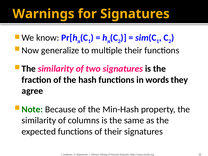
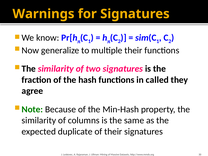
words: words -> called (157, 80)
expected functions: functions -> duplicate (75, 132)
